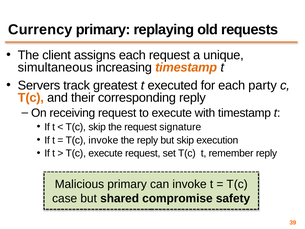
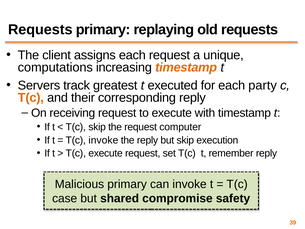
Currency: Currency -> Requests (40, 30)
simultaneous: simultaneous -> computations (55, 67)
signature: signature -> computer (180, 127)
